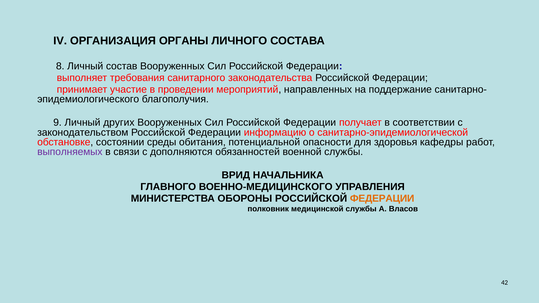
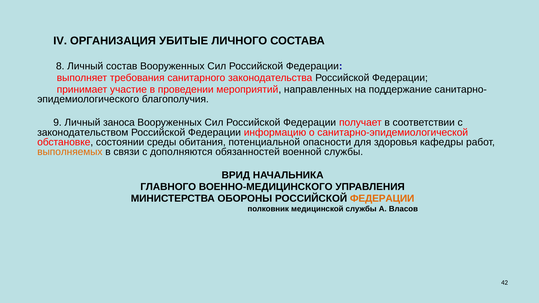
ОРГАНЫ: ОРГАНЫ -> УБИТЫЕ (184, 41)
других: других -> заноса (119, 123)
выполняемых colour: purple -> orange (70, 152)
